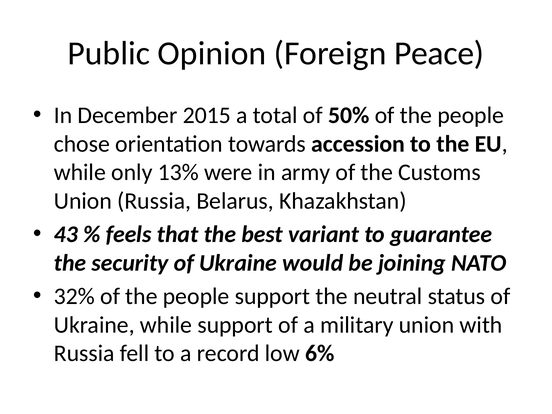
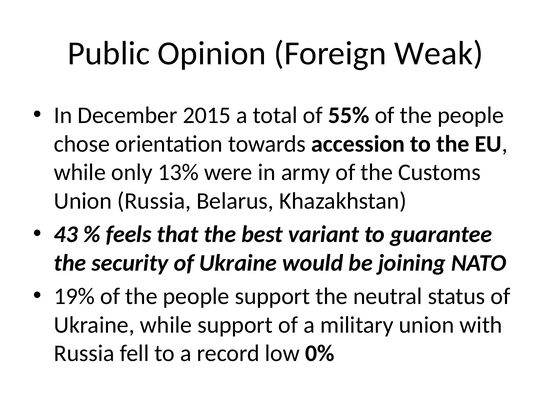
Peace: Peace -> Weak (439, 53)
50%: 50% -> 55% (349, 115)
32%: 32% -> 19% (74, 296)
6%: 6% -> 0% (320, 353)
